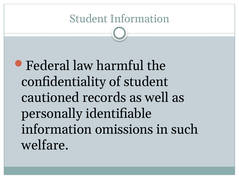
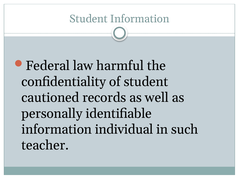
omissions: omissions -> individual (124, 130)
welfare: welfare -> teacher (45, 145)
